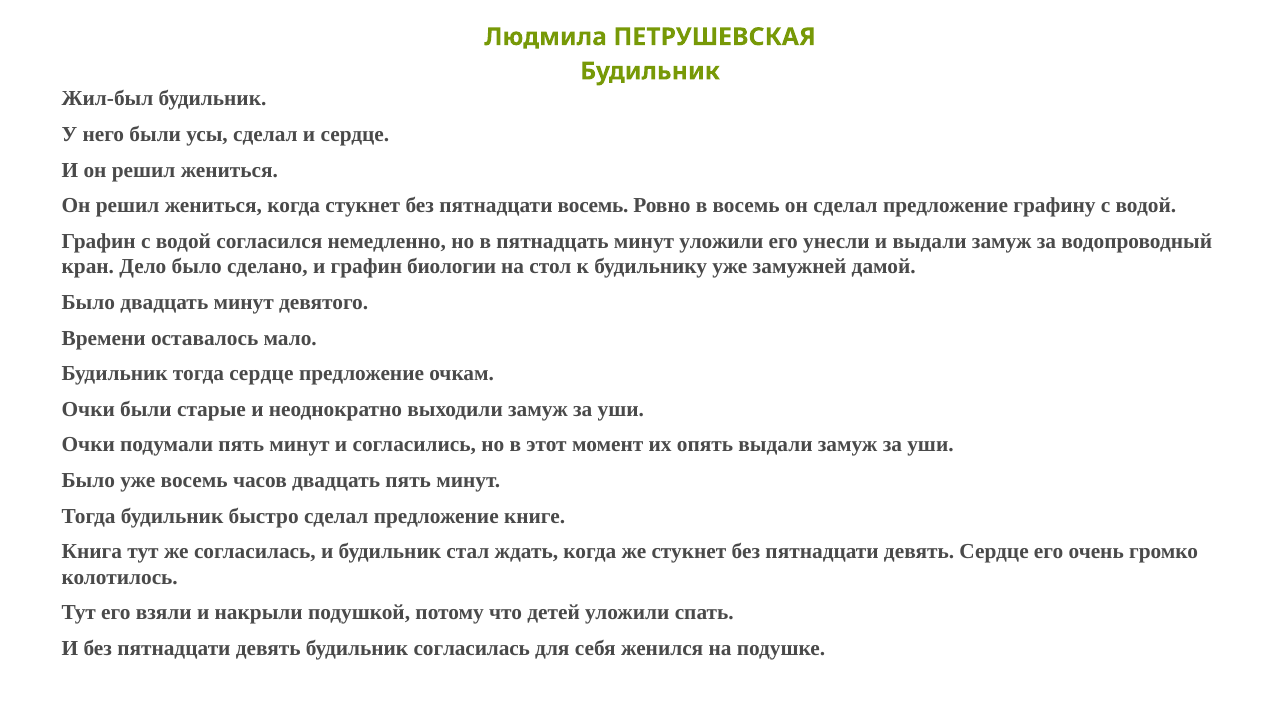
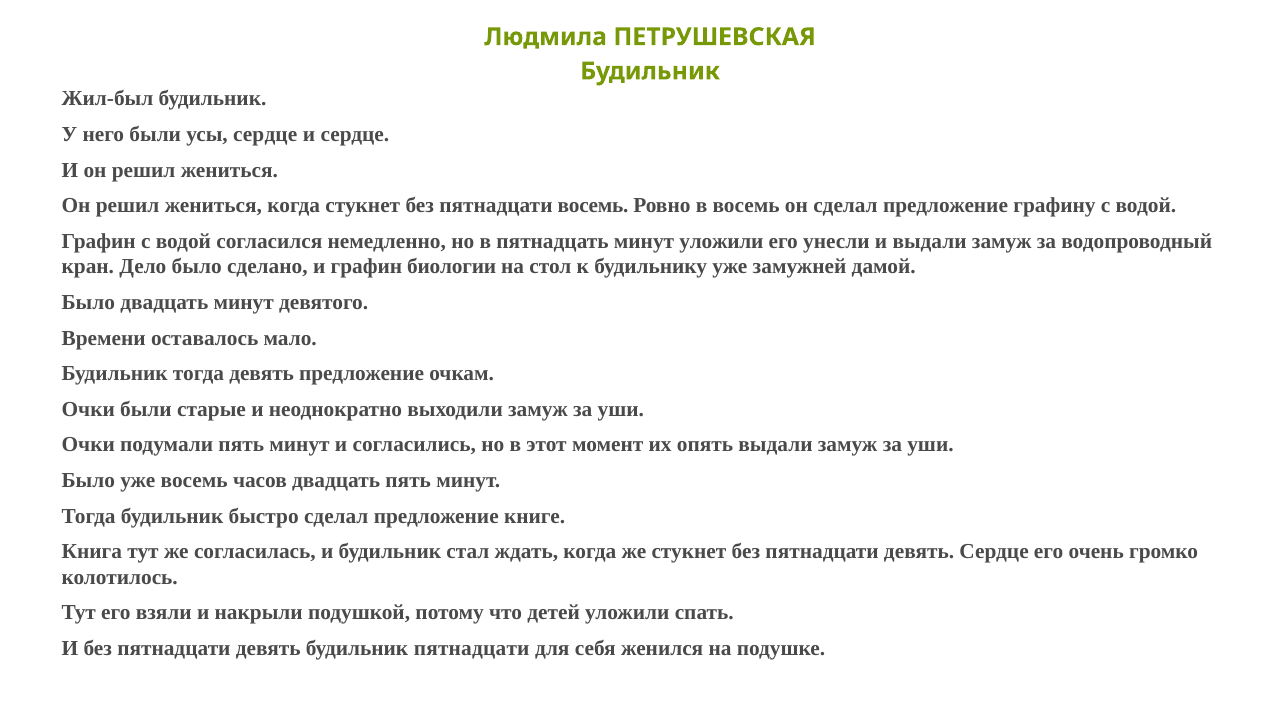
усы сделал: сделал -> сердце (265, 134)
тогда сердце: сердце -> девять (262, 374)
будильник согласилась: согласилась -> пятнадцати (472, 648)
